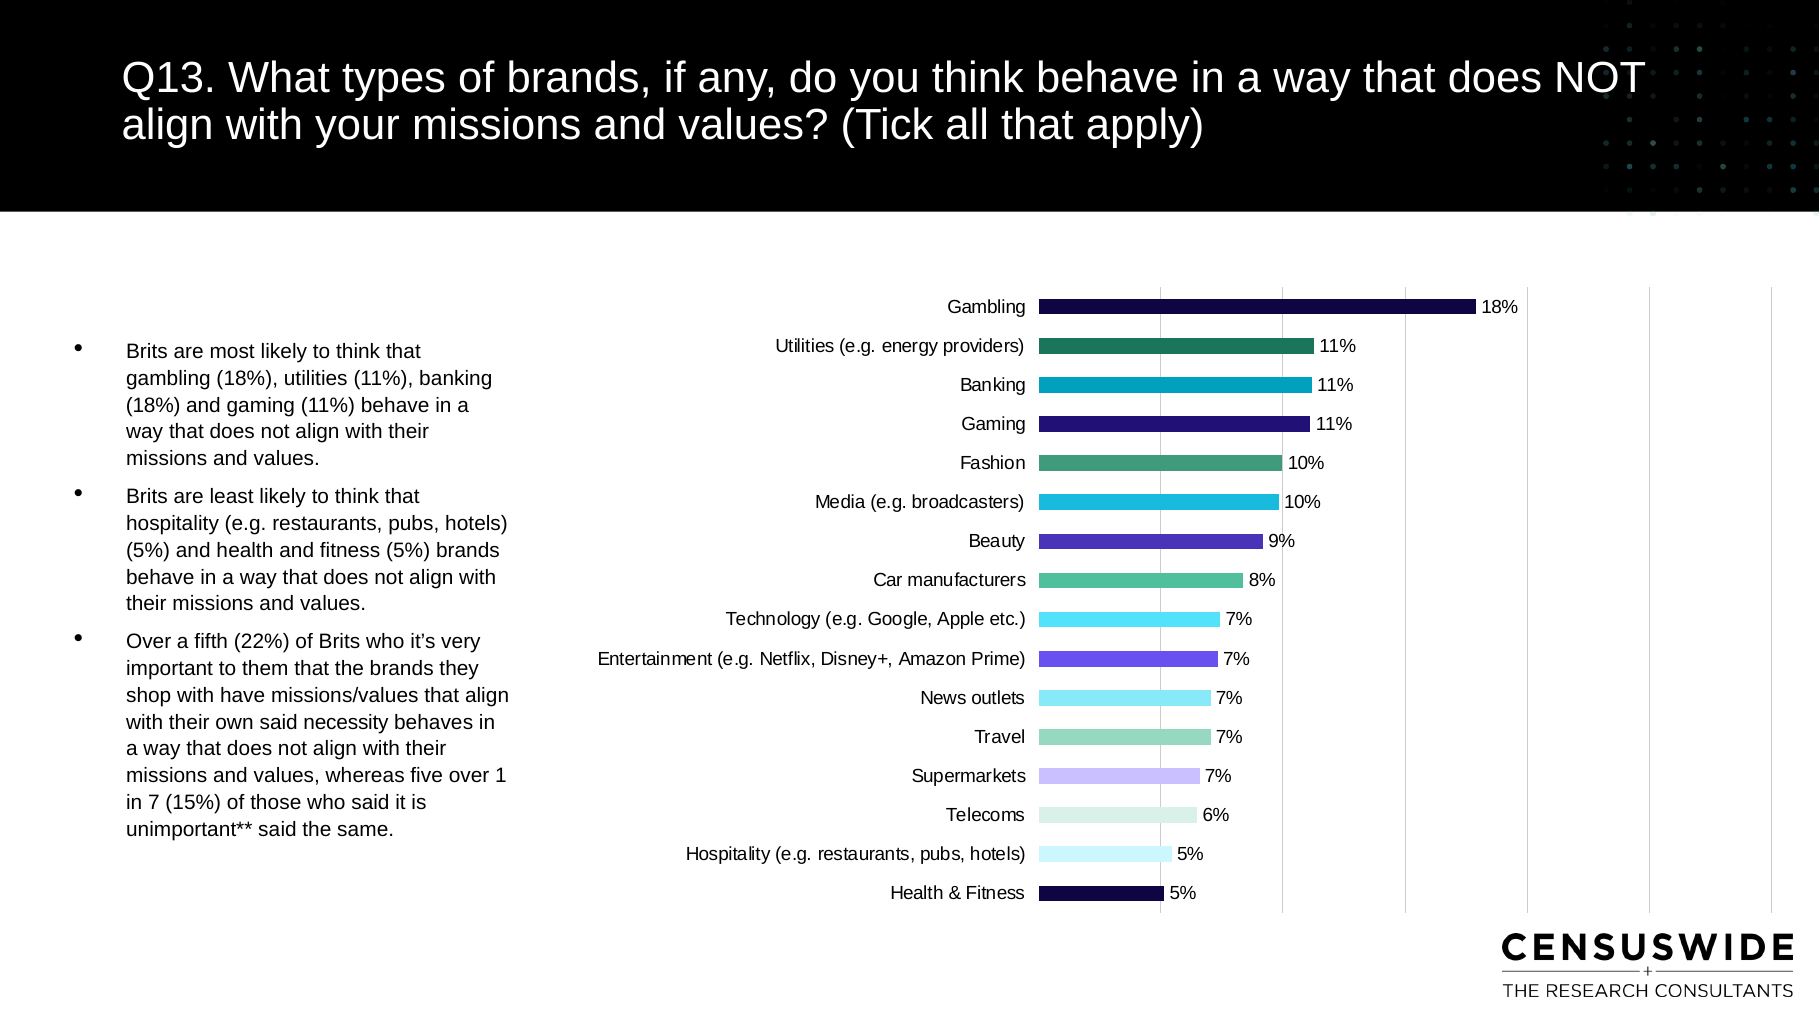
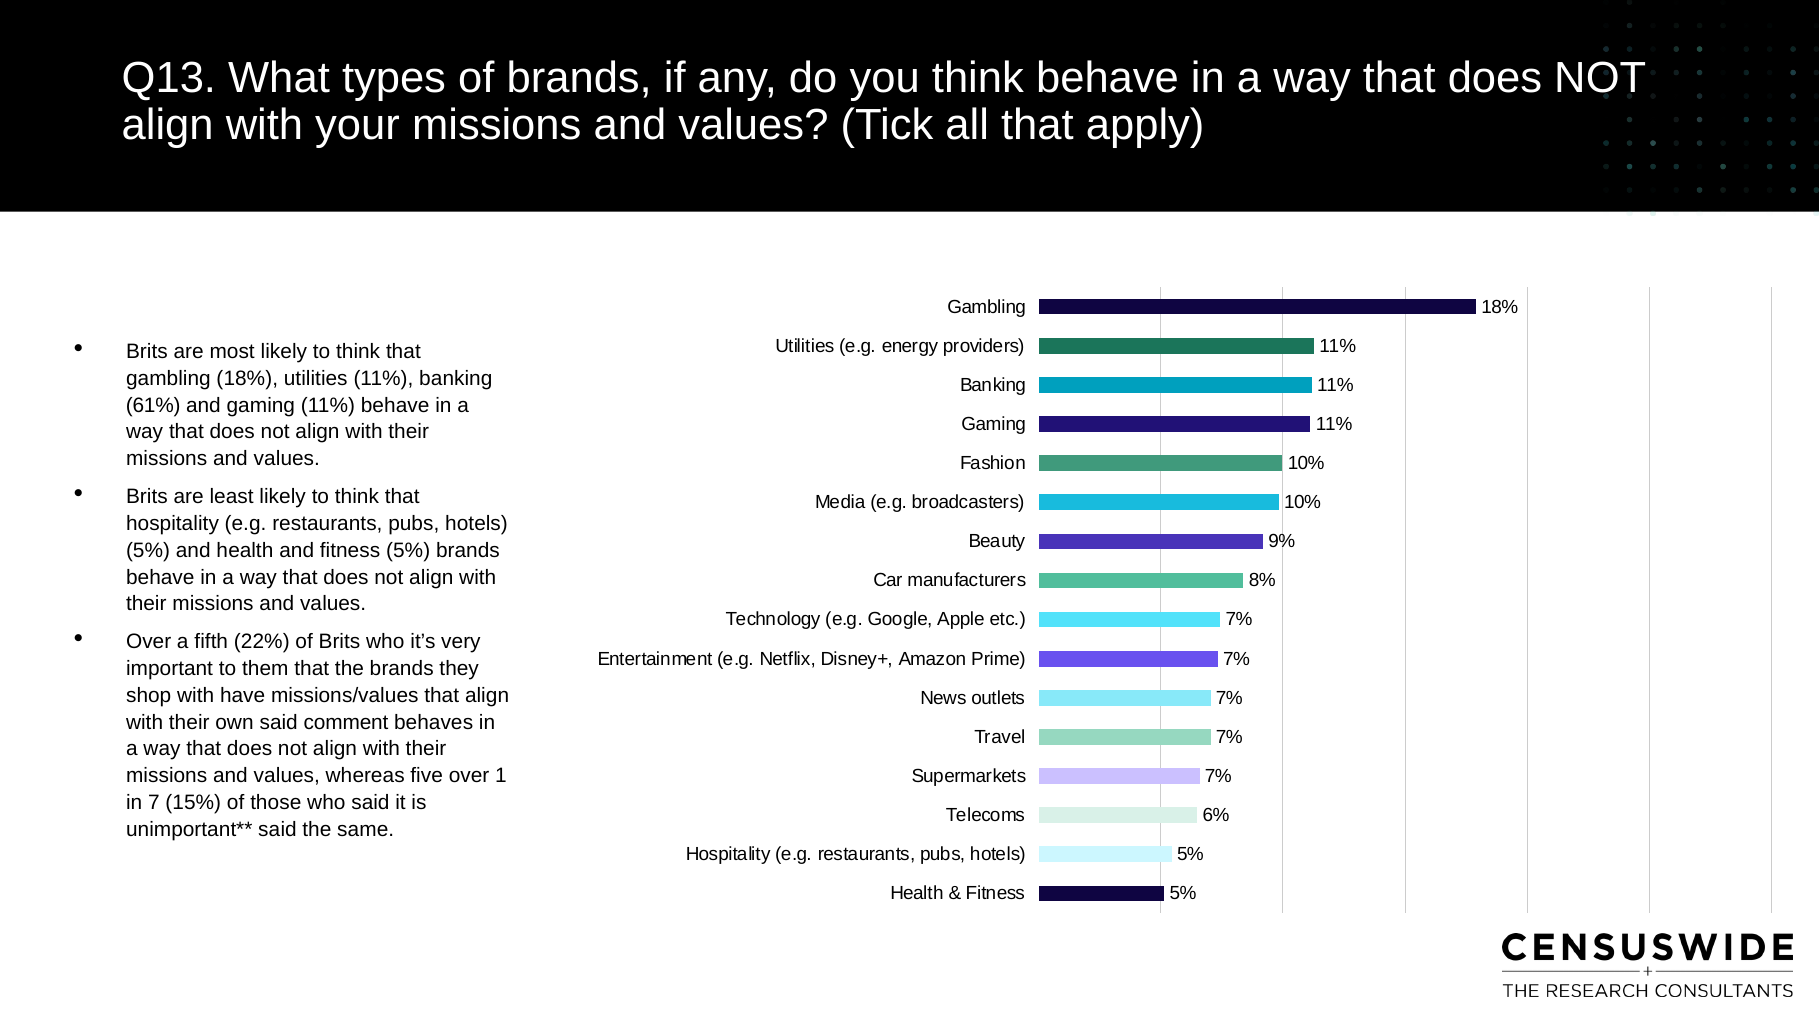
18%: 18% -> 61% (153, 405)
necessity: necessity -> comment (346, 722)
